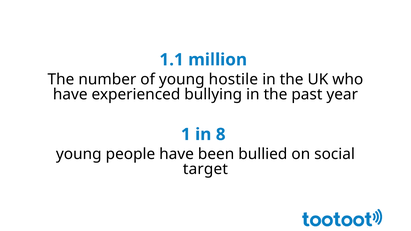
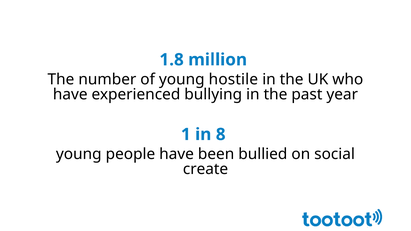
1.1: 1.1 -> 1.8 (172, 60)
target: target -> create (206, 169)
